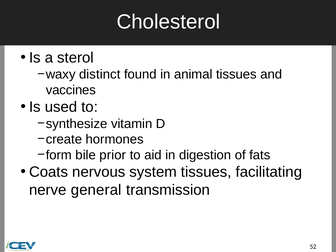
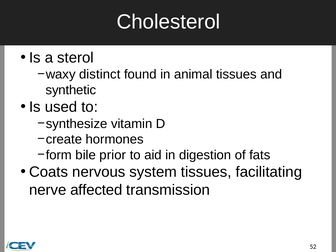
vaccines: vaccines -> synthetic (71, 90)
general: general -> affected (96, 190)
